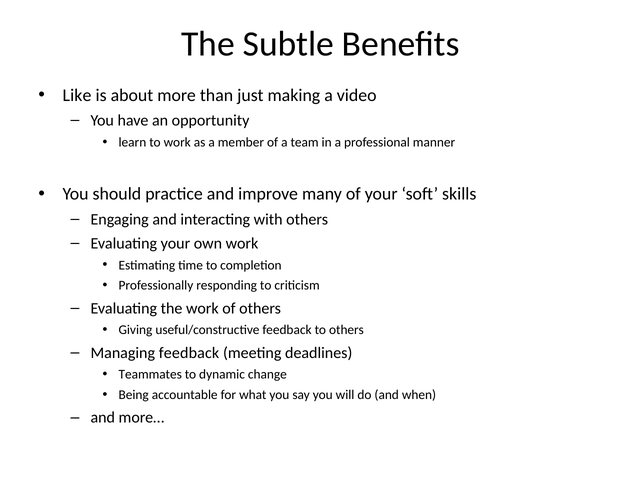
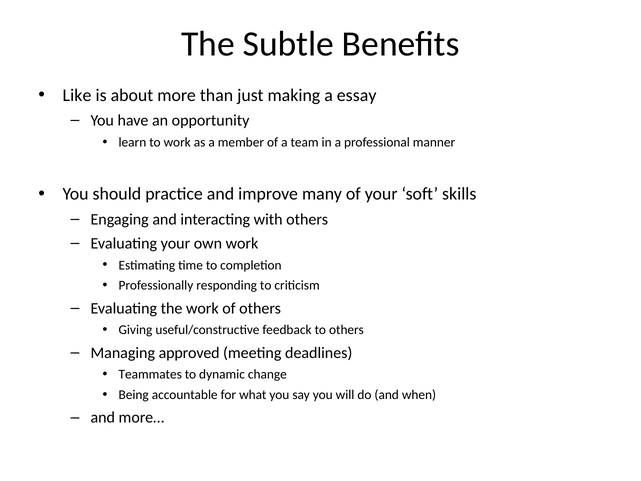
video: video -> essay (357, 95)
Managing feedback: feedback -> approved (189, 353)
